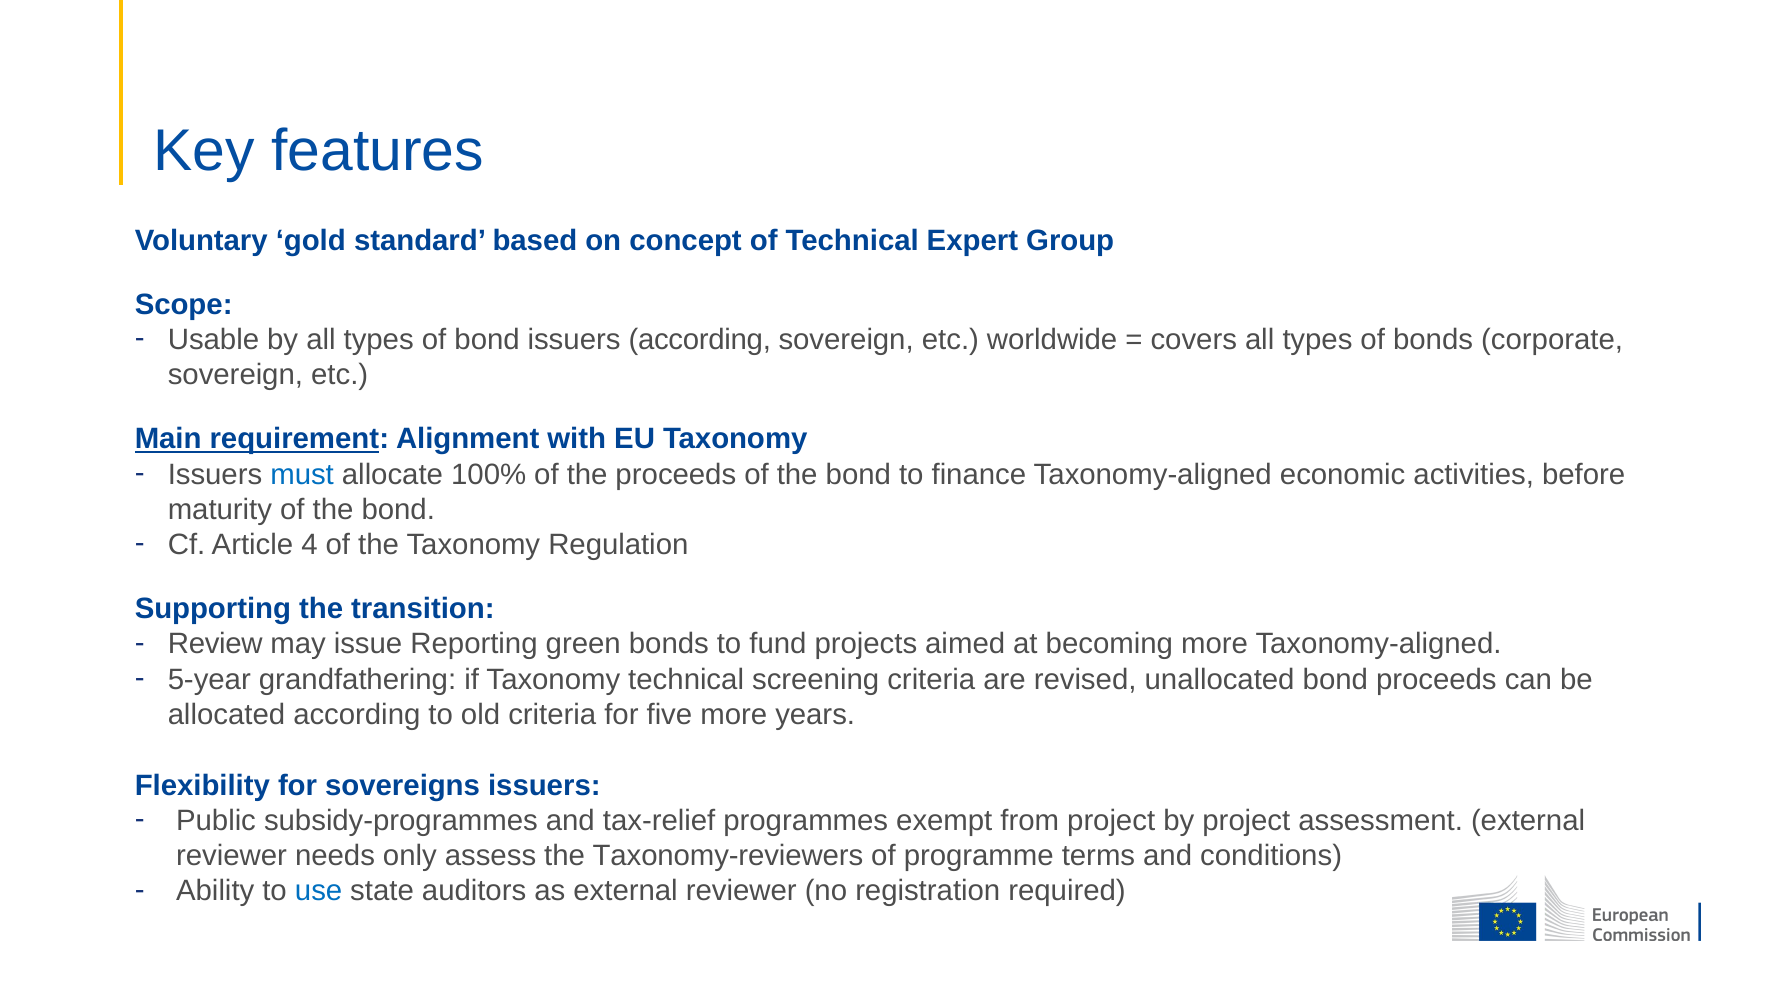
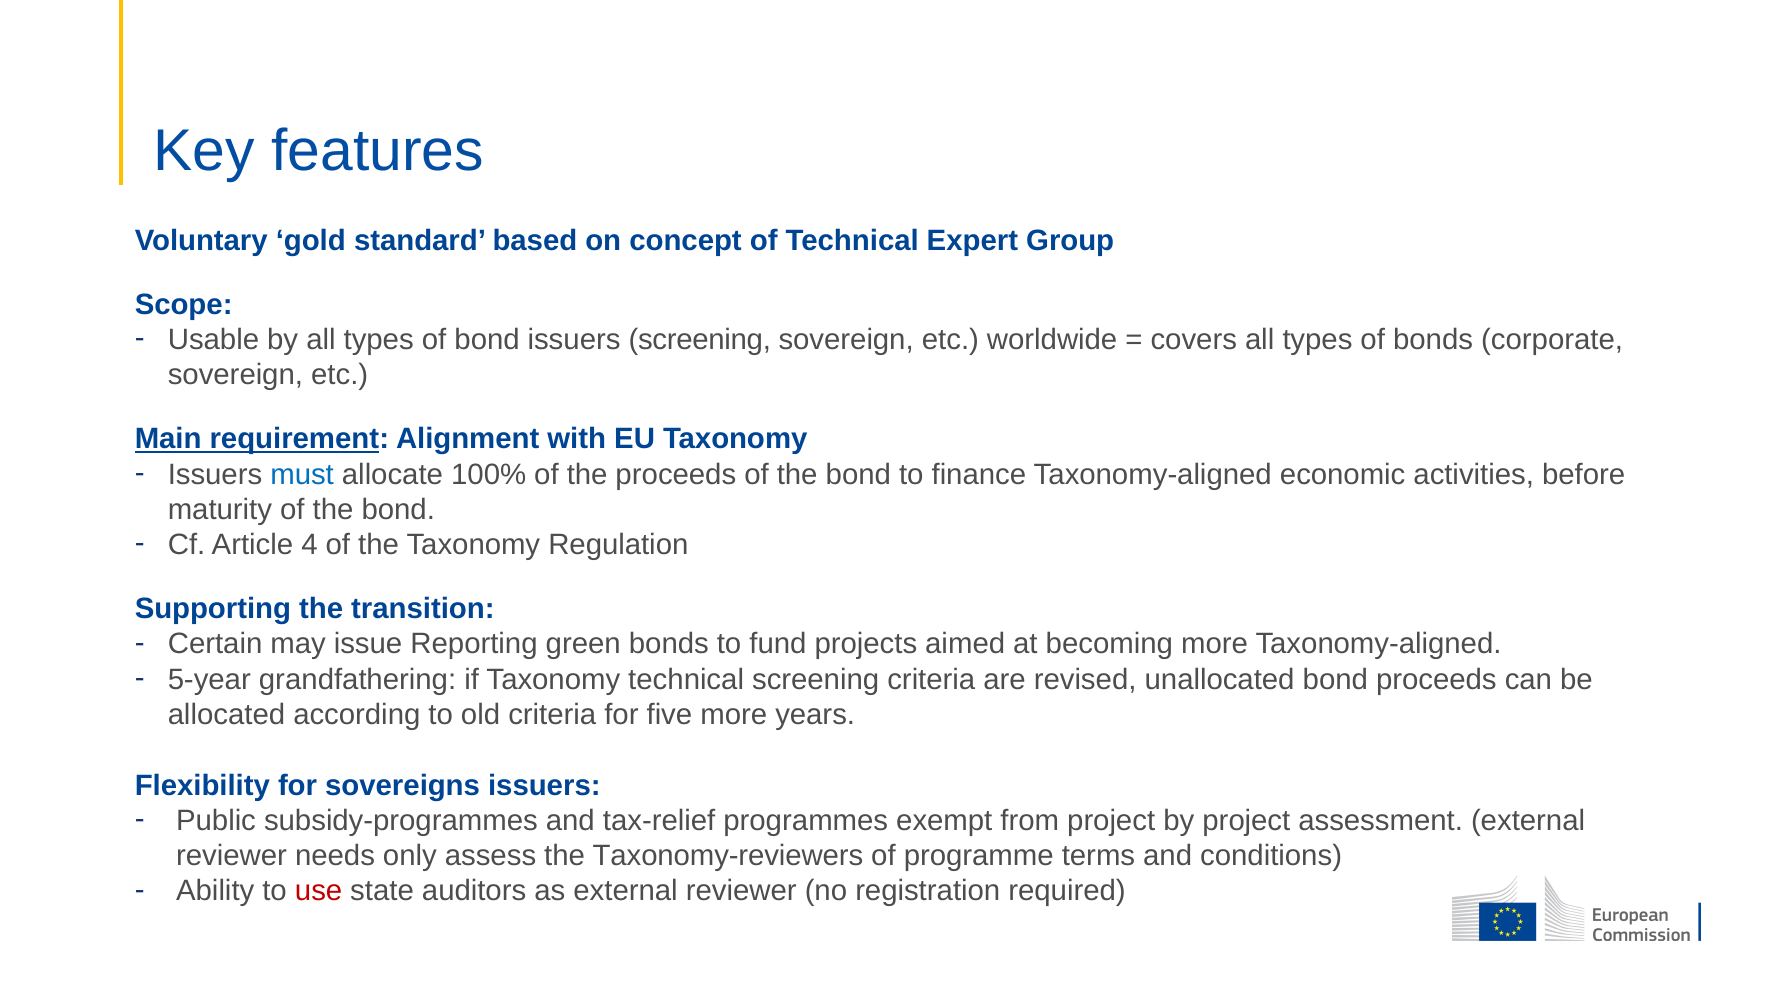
issuers according: according -> screening (700, 340)
Review: Review -> Certain (215, 644)
use colour: blue -> red (319, 891)
